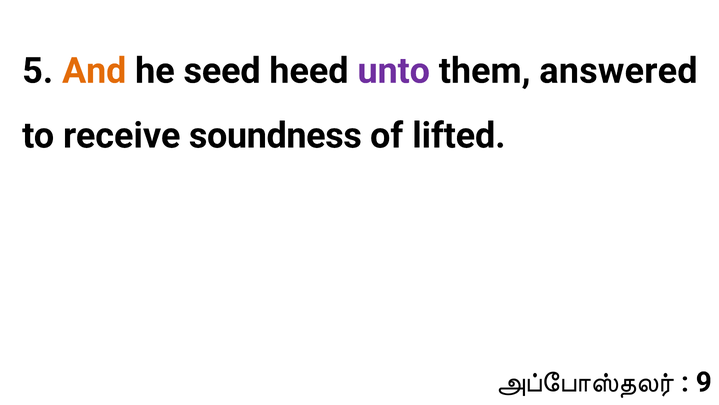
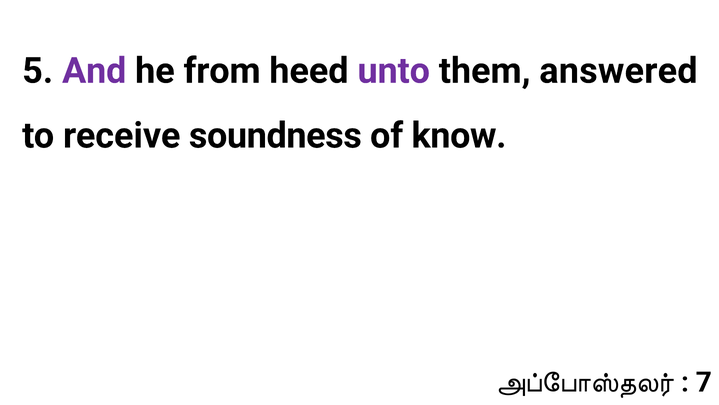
And colour: orange -> purple (94, 71)
seed: seed -> from (222, 71)
lifted: lifted -> know (459, 136)
9: 9 -> 7 (704, 382)
